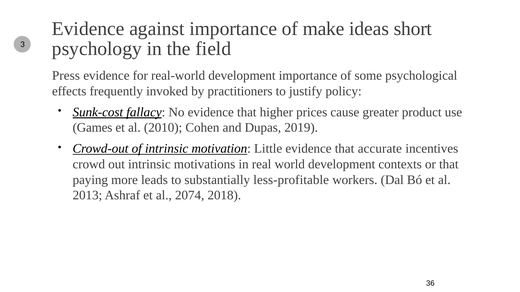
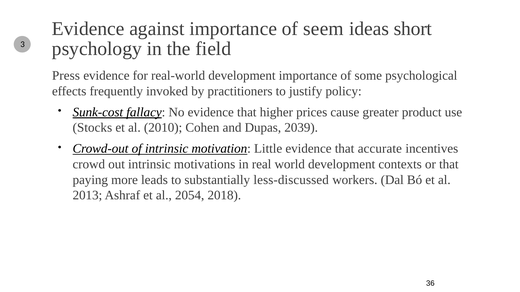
make: make -> seem (323, 29)
Games: Games -> Stocks (92, 128)
2019: 2019 -> 2039 (301, 128)
less-profitable: less-profitable -> less-discussed (291, 180)
2074: 2074 -> 2054 (190, 196)
